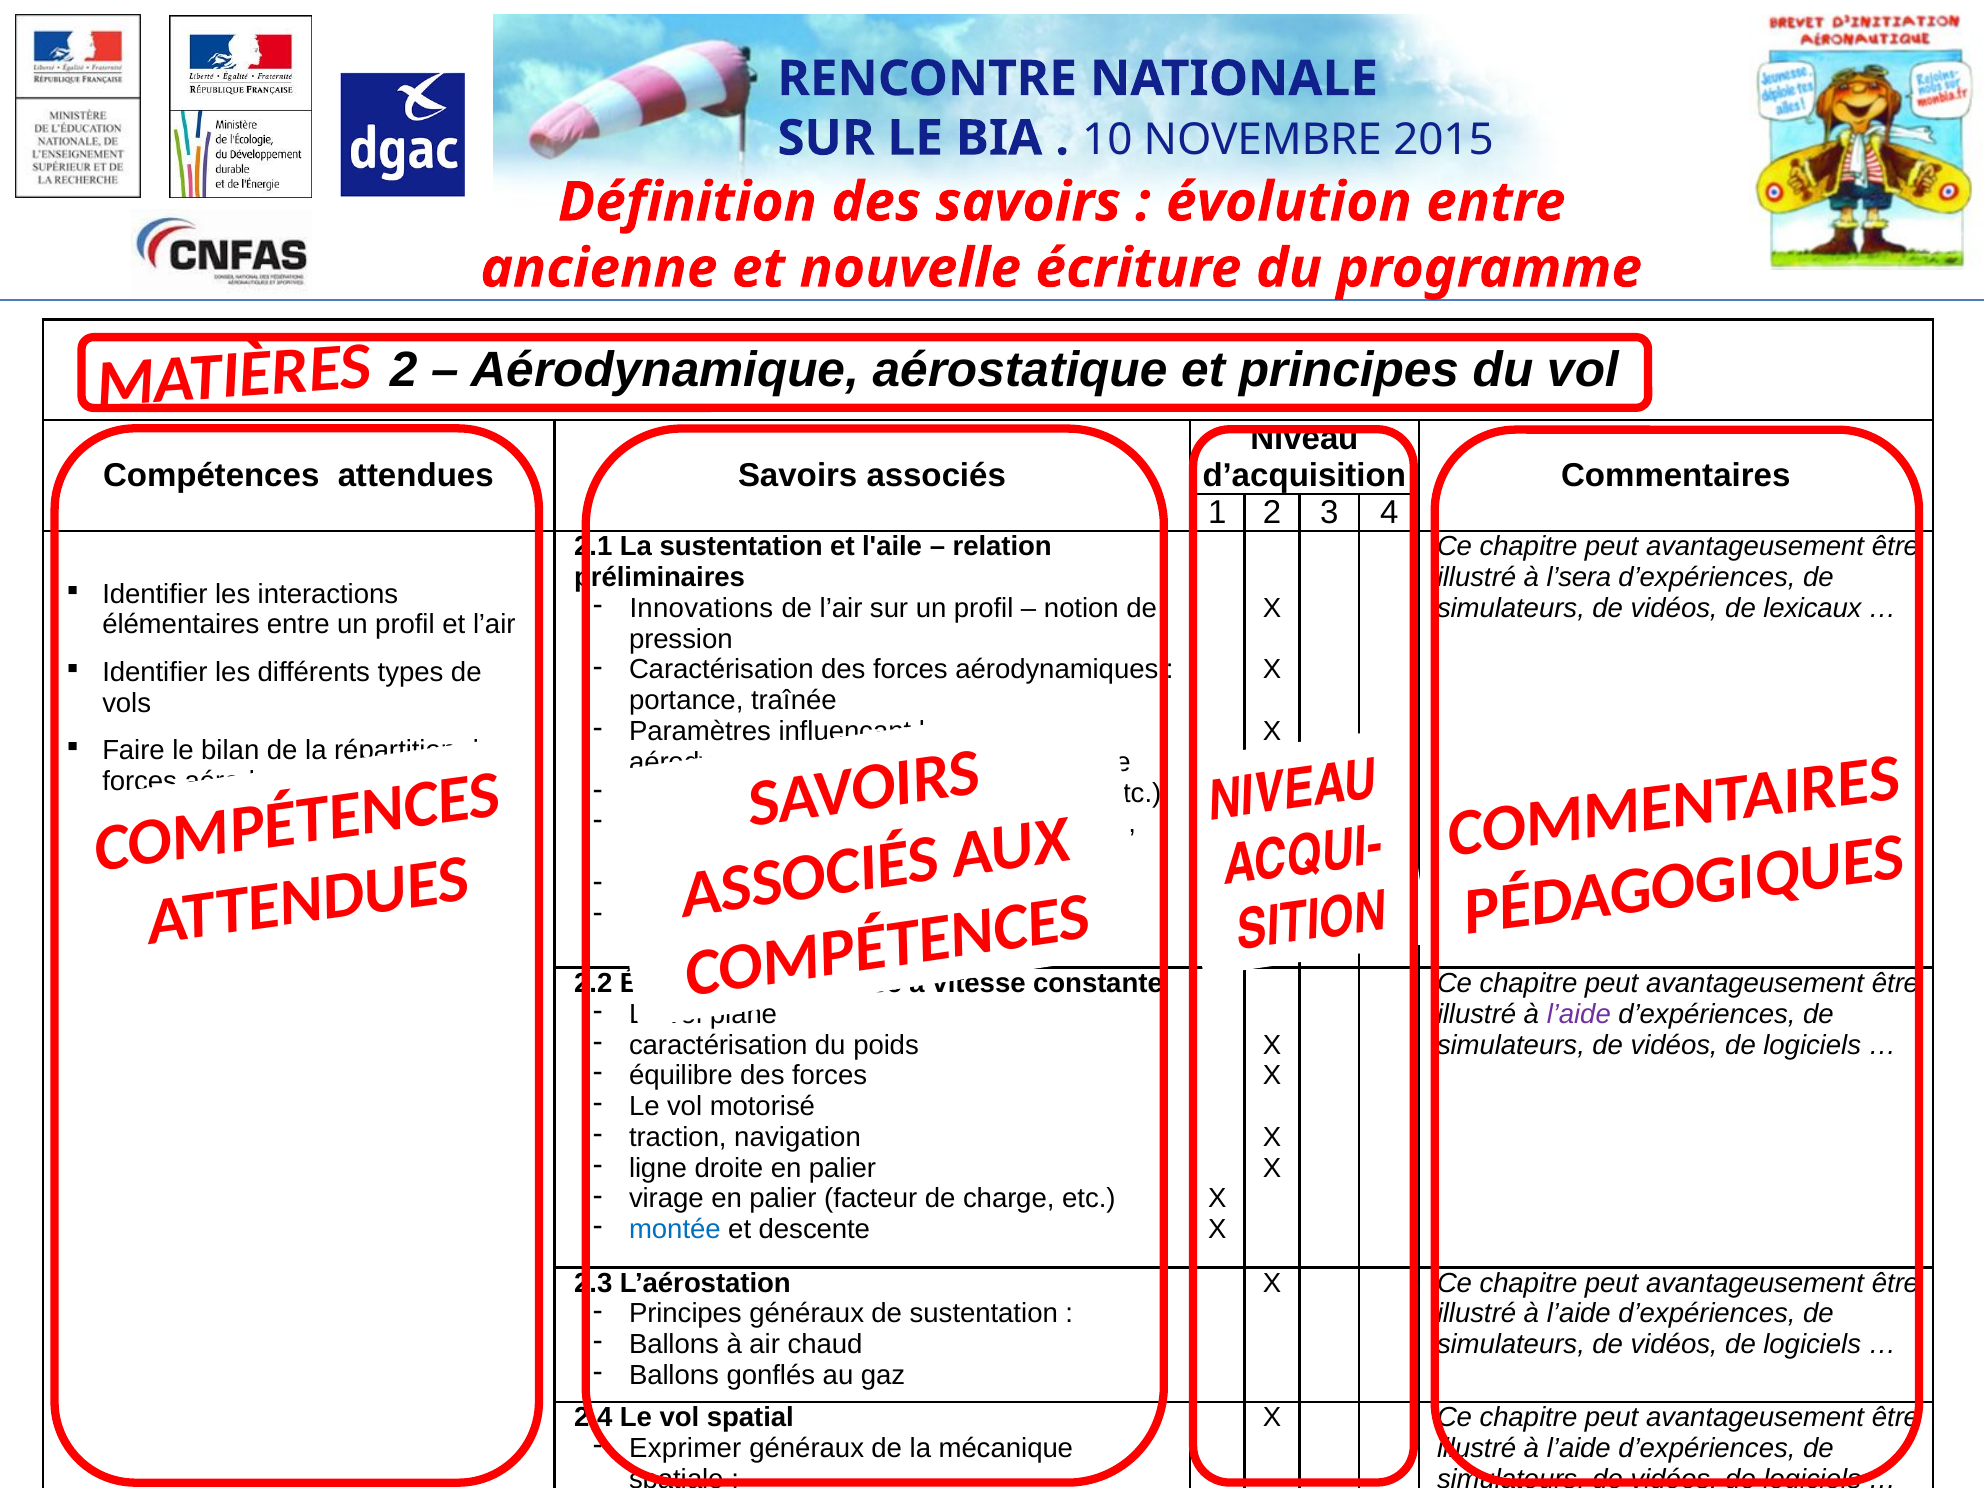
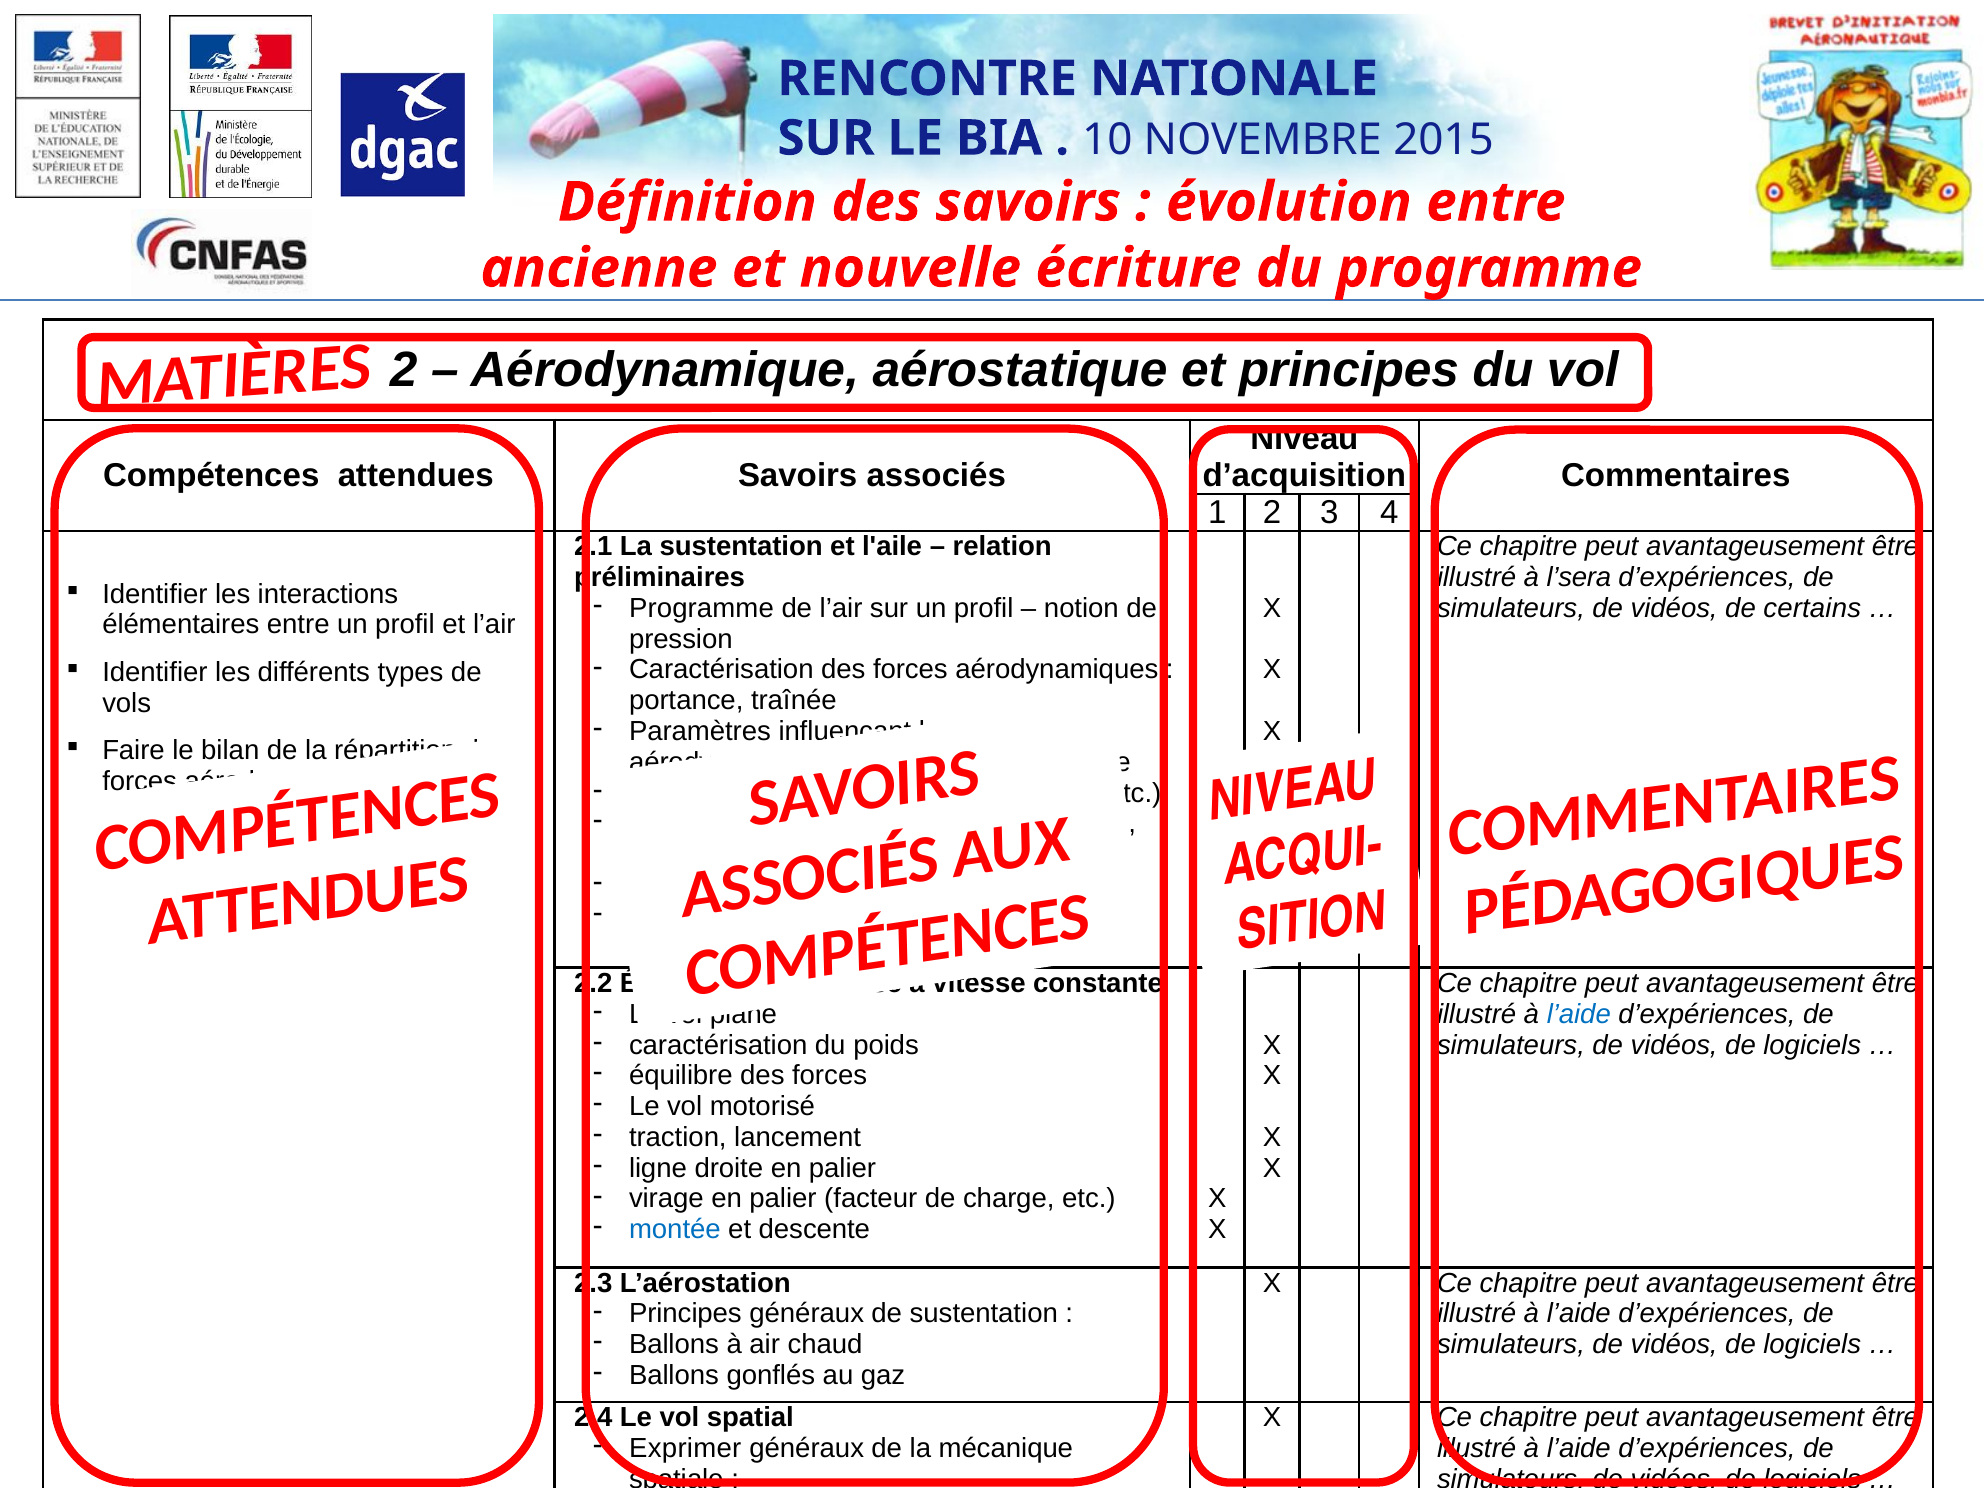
Innovations: Innovations -> Programme (701, 608)
lexicaux: lexicaux -> certains (1812, 608)
l’aide colour: purple -> blue (1579, 1014)
traction navigation: navigation -> lancement (798, 1137)
